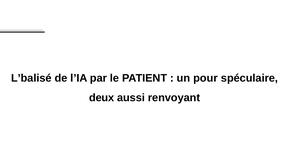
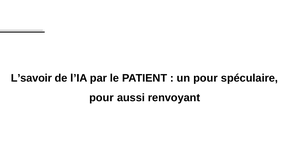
L’balisé: L’balisé -> L’savoir (31, 78)
deux: deux -> pour (102, 98)
